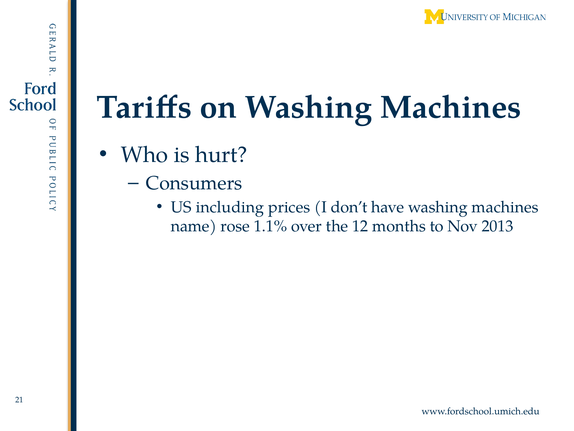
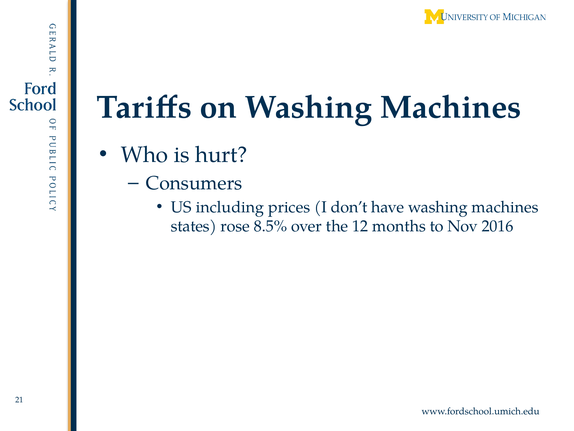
name: name -> states (194, 226)
1.1%: 1.1% -> 8.5% (271, 226)
2013: 2013 -> 2016 (498, 226)
